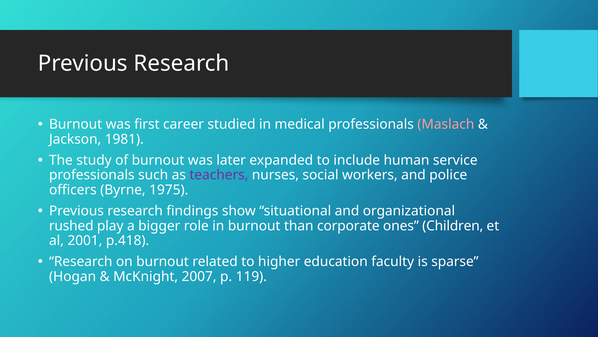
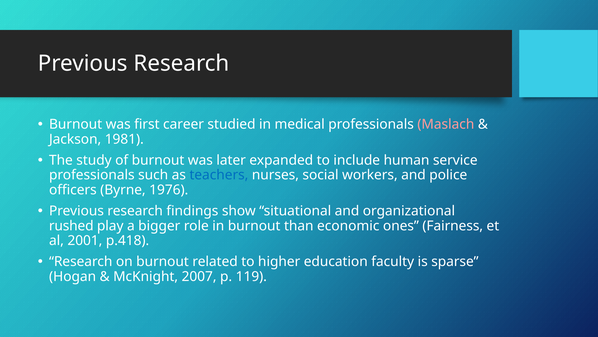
teachers colour: purple -> blue (219, 175)
1975: 1975 -> 1976 (169, 190)
corporate: corporate -> economic (348, 225)
Children: Children -> Fairness (453, 225)
